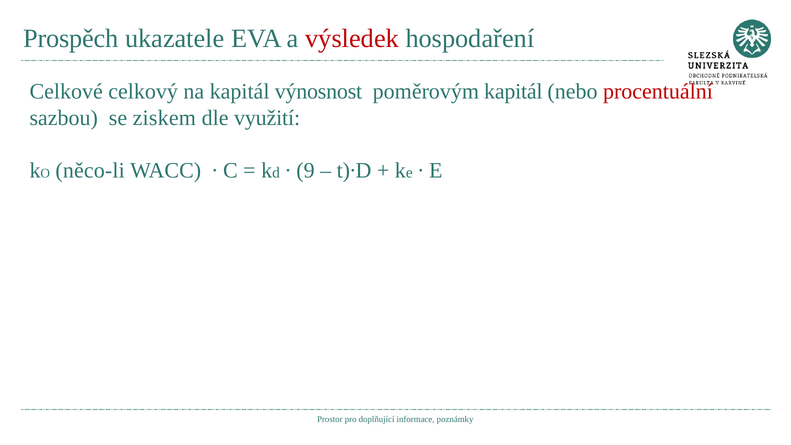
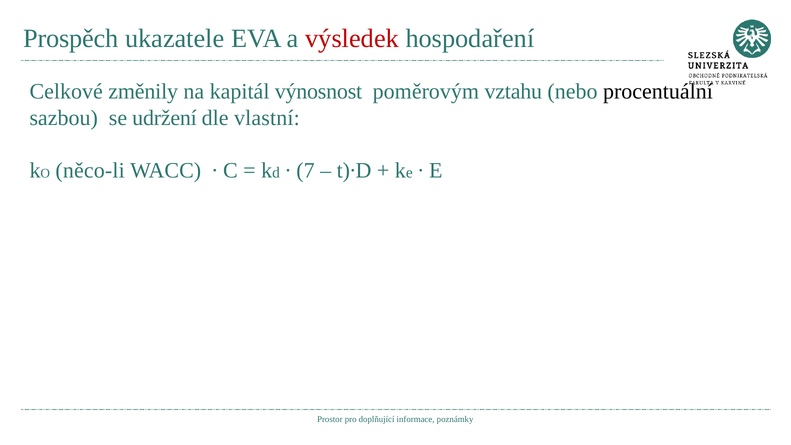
celkový: celkový -> změnily (143, 92)
poměrovým kapitál: kapitál -> vztahu (513, 92)
procentuální colour: red -> black (658, 92)
ziskem: ziskem -> udržení (165, 118)
využití: využití -> vlastní (267, 118)
9: 9 -> 7 (305, 171)
